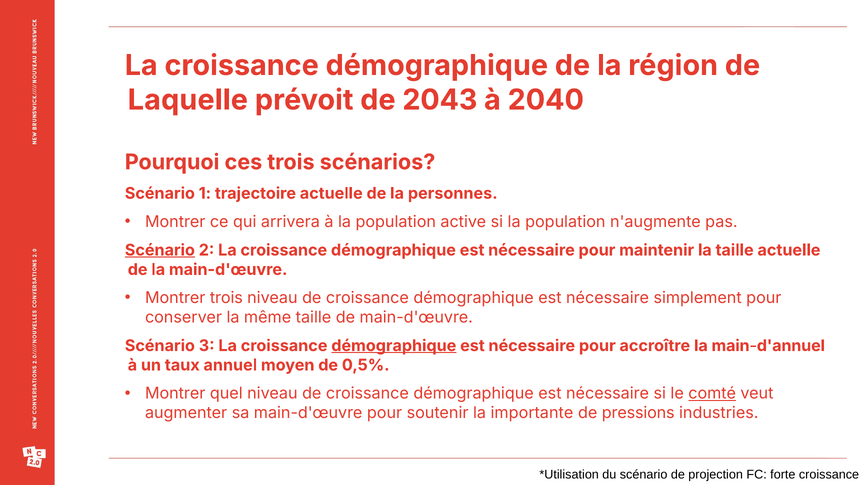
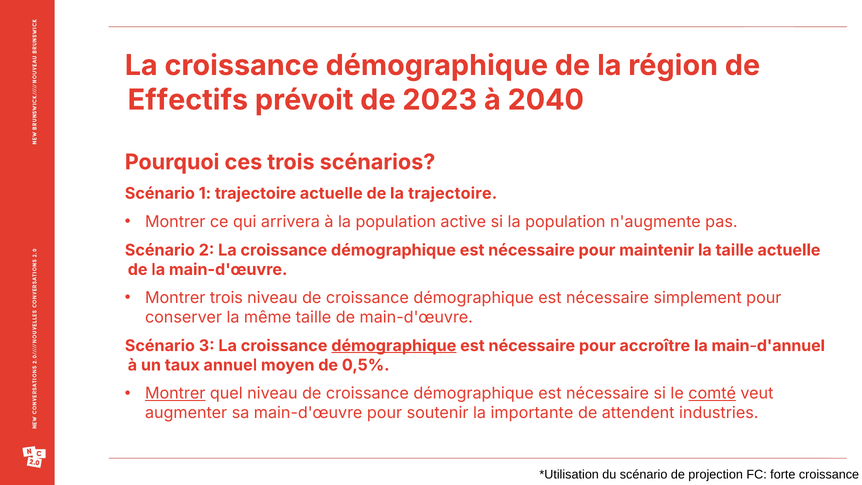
Laquelle: Laquelle -> Effectifs (188, 100)
2043: 2043 -> 2023 (440, 100)
la personnes: personnes -> trajectoire (453, 193)
Scénario underline: present -> none (160, 250)
Montrer underline: none -> present (175, 393)
pressions: pressions -> attendent (638, 413)
